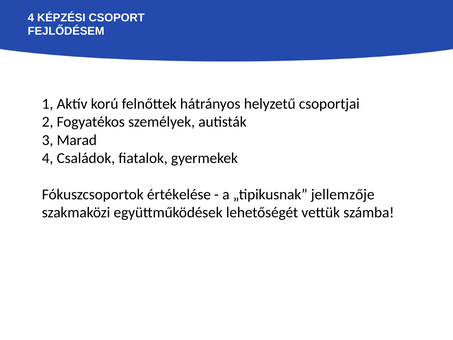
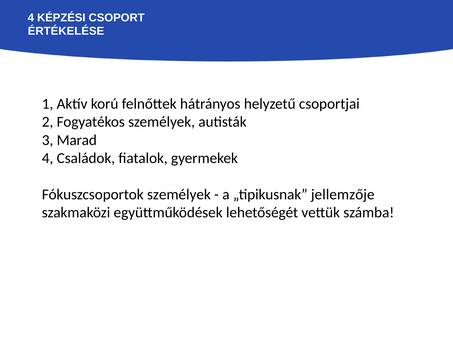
FEJLŐDÉSEM: FEJLŐDÉSEM -> ÉRTÉKELÉSE (66, 31)
Fókuszcsoportok értékelése: értékelése -> személyek (179, 194)
